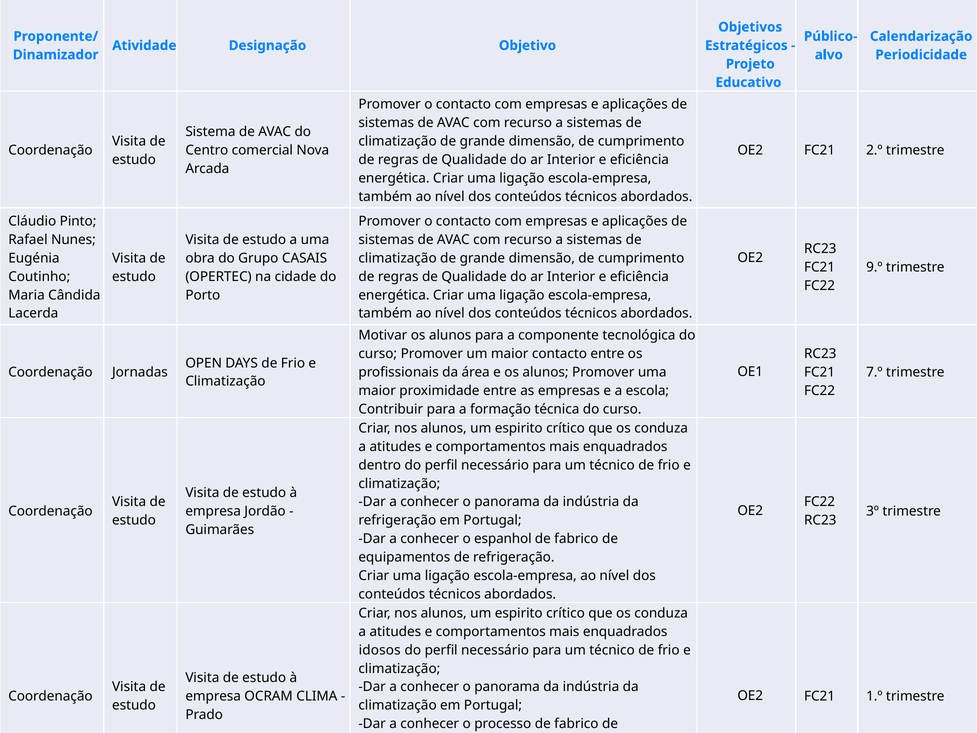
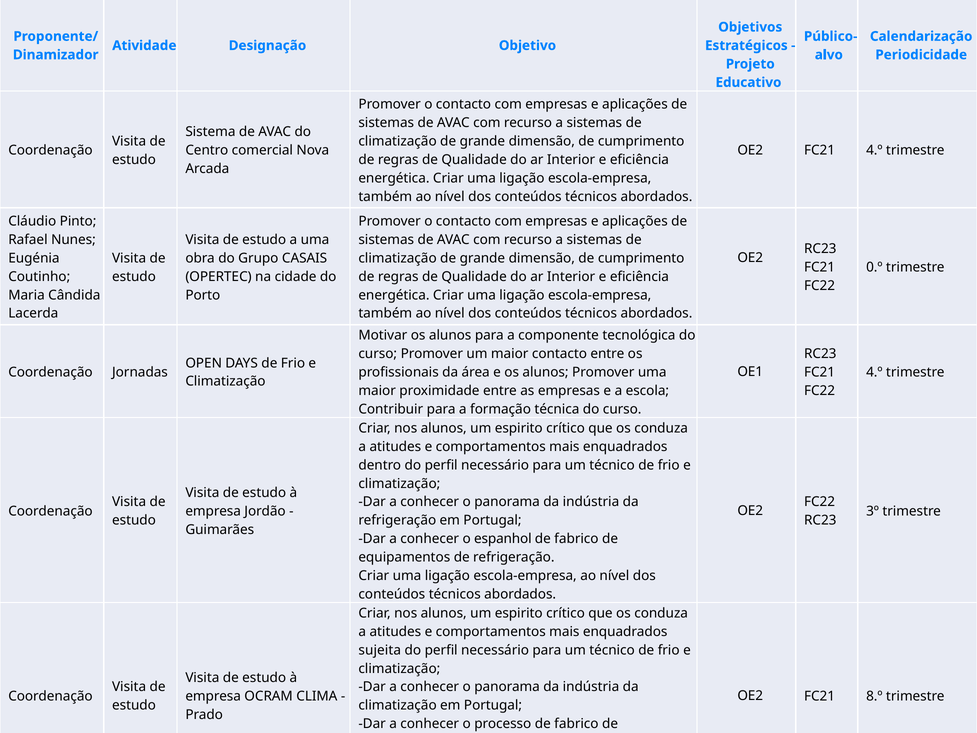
FC21 2.º: 2.º -> 4.º (874, 150)
9.º: 9.º -> 0.º (874, 267)
7.º: 7.º -> 4.º (874, 372)
idosos: idosos -> sujeita (380, 650)
1.º: 1.º -> 8.º (874, 696)
